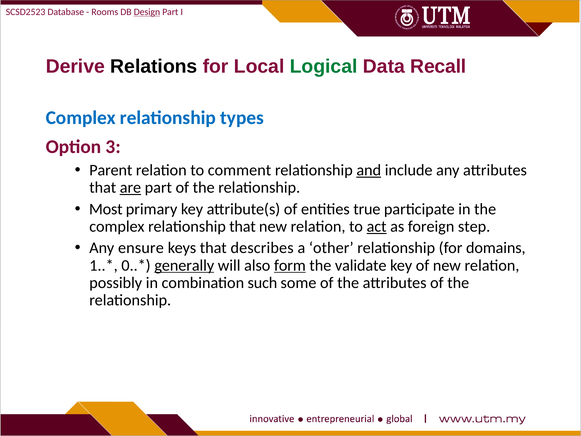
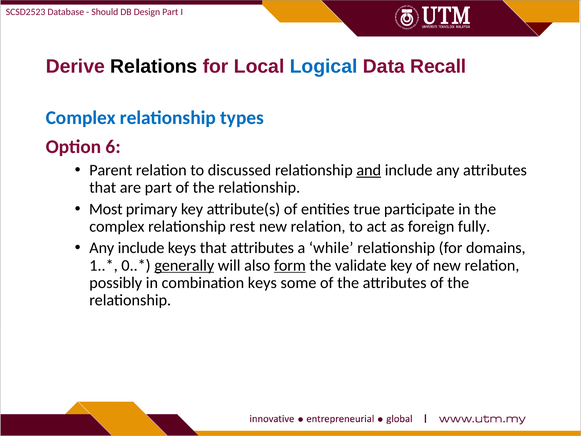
Rooms: Rooms -> Should (105, 12)
Design underline: present -> none (147, 12)
Logical colour: green -> blue (324, 66)
3: 3 -> 6 (113, 147)
comment: comment -> discussed (239, 170)
are underline: present -> none (130, 187)
relationship that: that -> rest (242, 226)
act underline: present -> none (377, 226)
step: step -> fully (474, 226)
Any ensure: ensure -> include (141, 248)
that describes: describes -> attributes (262, 248)
other: other -> while (331, 248)
combination such: such -> keys (262, 283)
